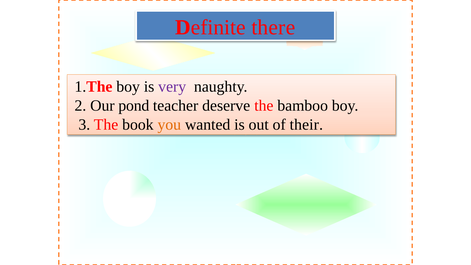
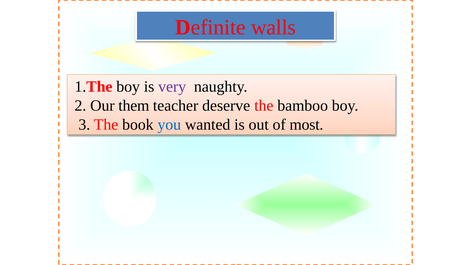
there: there -> walls (274, 27)
pond: pond -> them (134, 106)
you colour: orange -> blue (169, 124)
their: their -> most (306, 124)
